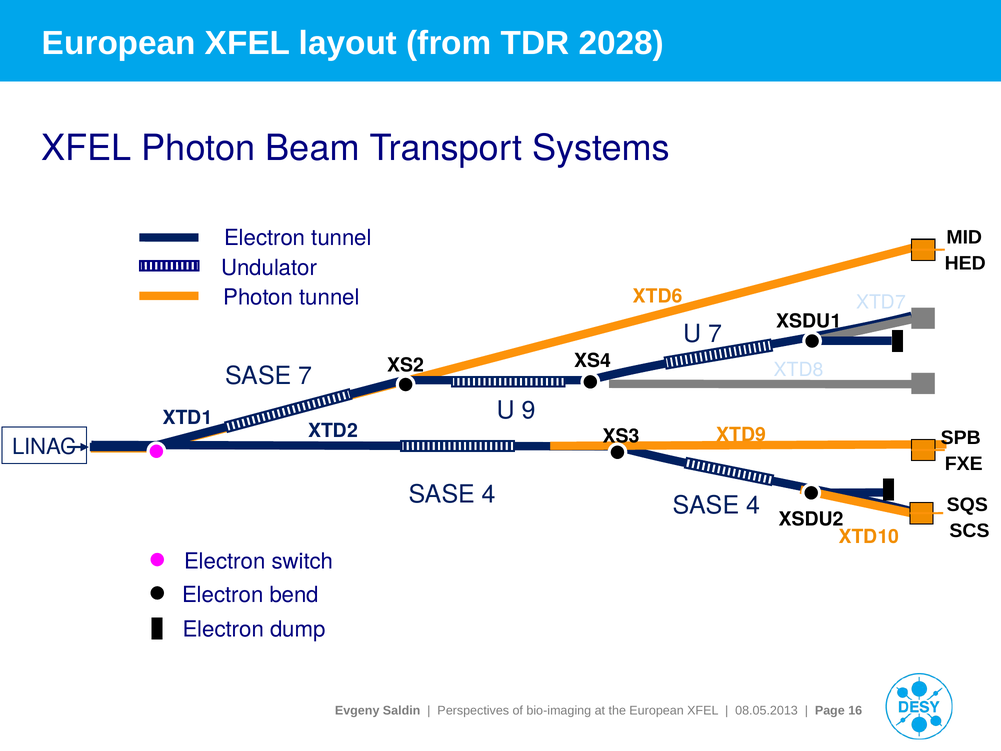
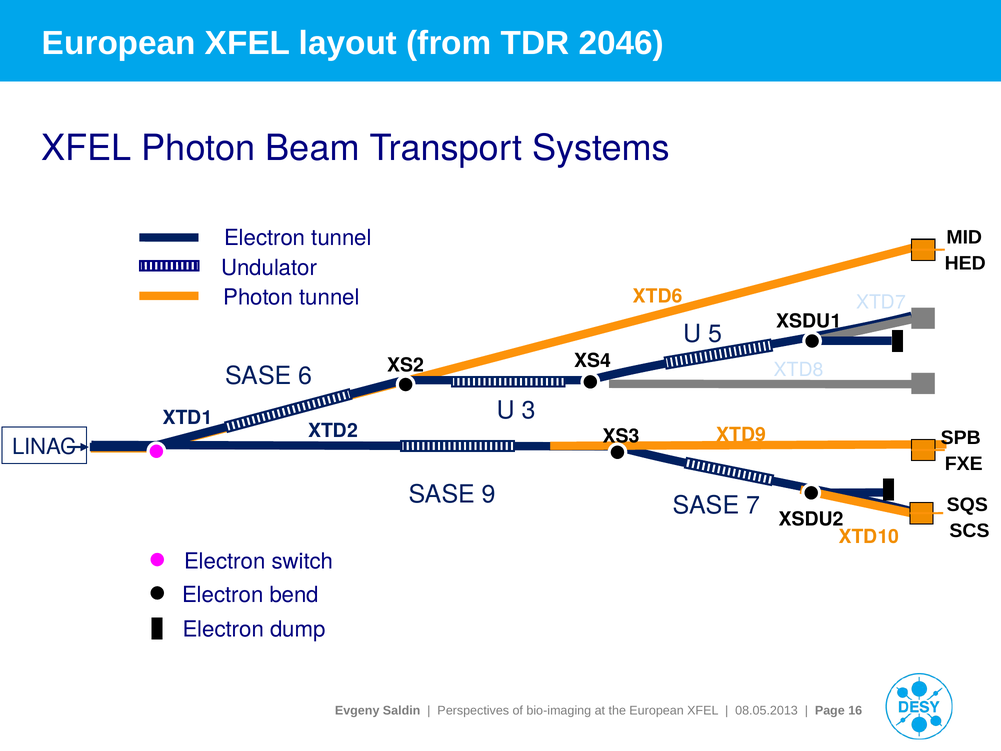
2028: 2028 -> 2046 (621, 43)
U 7: 7 -> 5 (715, 334)
SASE 7: 7 -> 6 (305, 376)
9: 9 -> 3 (529, 410)
4: 4 -> 9 (489, 494)
4: 4 -> 7 (753, 505)
